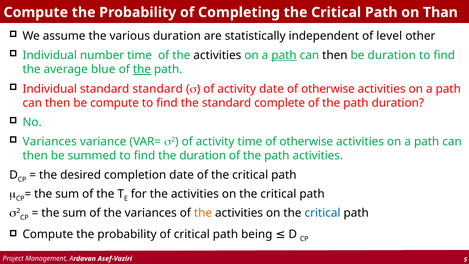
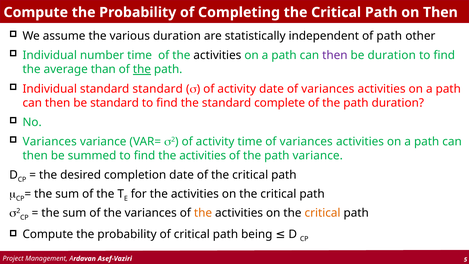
on Than: Than -> Then (440, 12)
of level: level -> path (389, 36)
path underline: present -> none (284, 55)
then colour: black -> purple (335, 55)
blue: blue -> than (103, 69)
otherwise: otherwise -> variances (328, 89)
be compute: compute -> standard (115, 103)
time of otherwise: otherwise -> variances (306, 141)
find the duration: duration -> activities (203, 156)
path activities: activities -> variance (318, 156)
critical colour: blue -> orange (323, 213)
